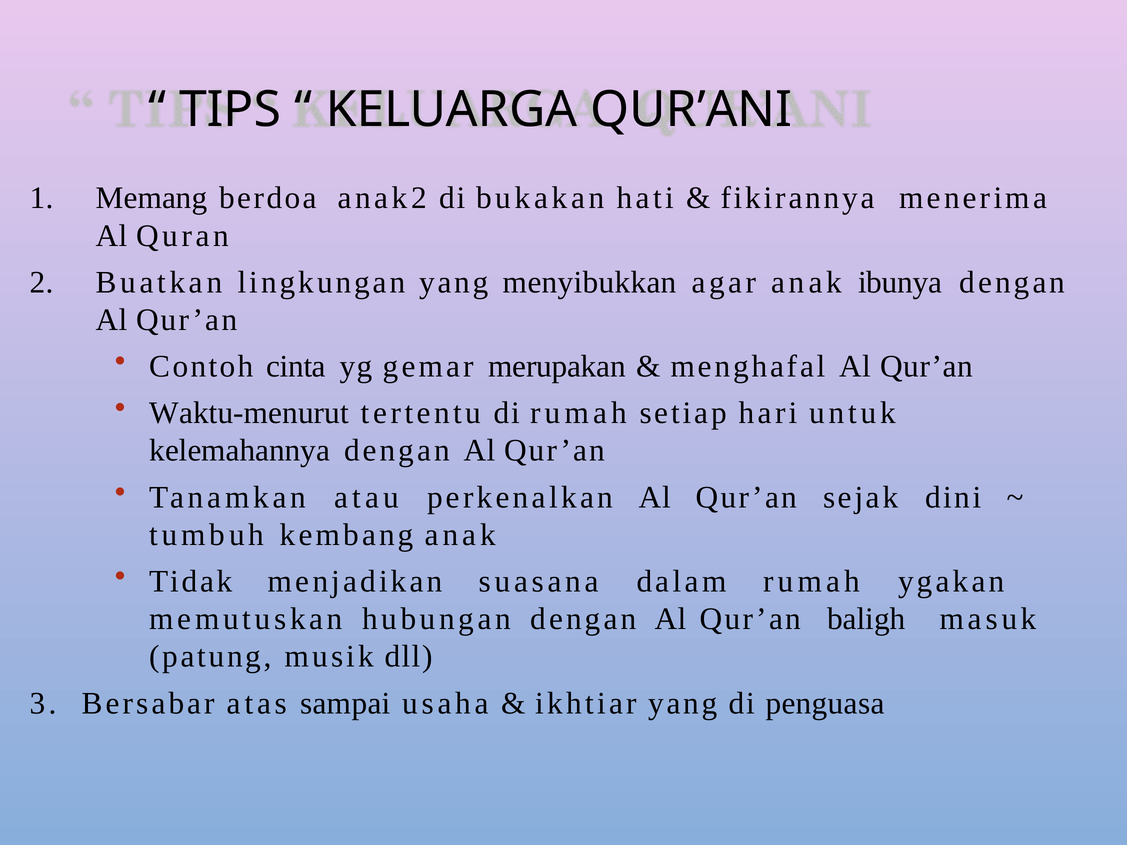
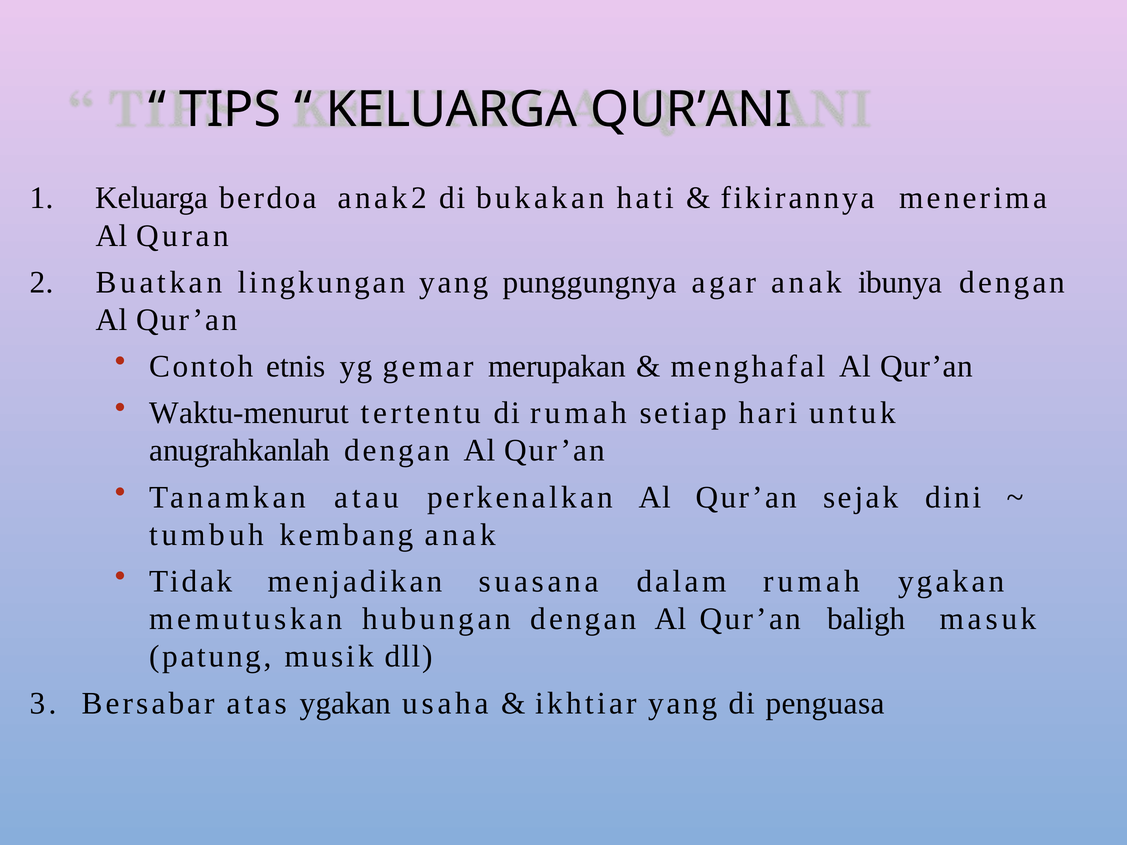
Memang: Memang -> Keluarga (152, 198)
menyibukkan: menyibukkan -> punggungnya (590, 282)
cinta: cinta -> etnis (296, 367)
kelemahannya: kelemahannya -> anugrahkanlah (240, 451)
atas sampai: sampai -> ygakan (345, 704)
